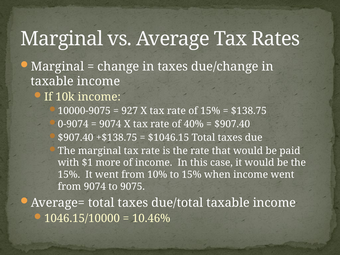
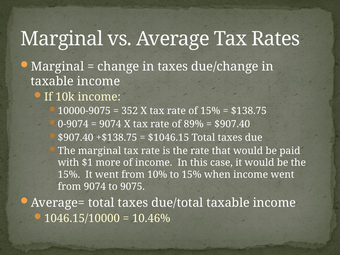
927: 927 -> 352 (130, 111)
40%: 40% -> 89% (194, 124)
